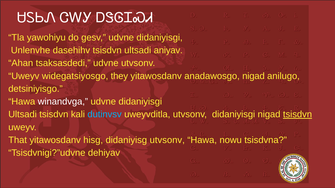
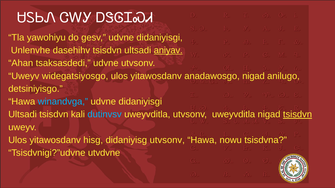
aniyav underline: none -> present (168, 50)
widegatsiyosgo they: they -> ulos (119, 76)
winandvga colour: white -> light blue (63, 102)
utvsonv didaniyisgi: didaniyisgi -> uweyvditla (234, 115)
That: That -> Ulos (18, 140)
dehiyav: dehiyav -> utvdvne (104, 153)
